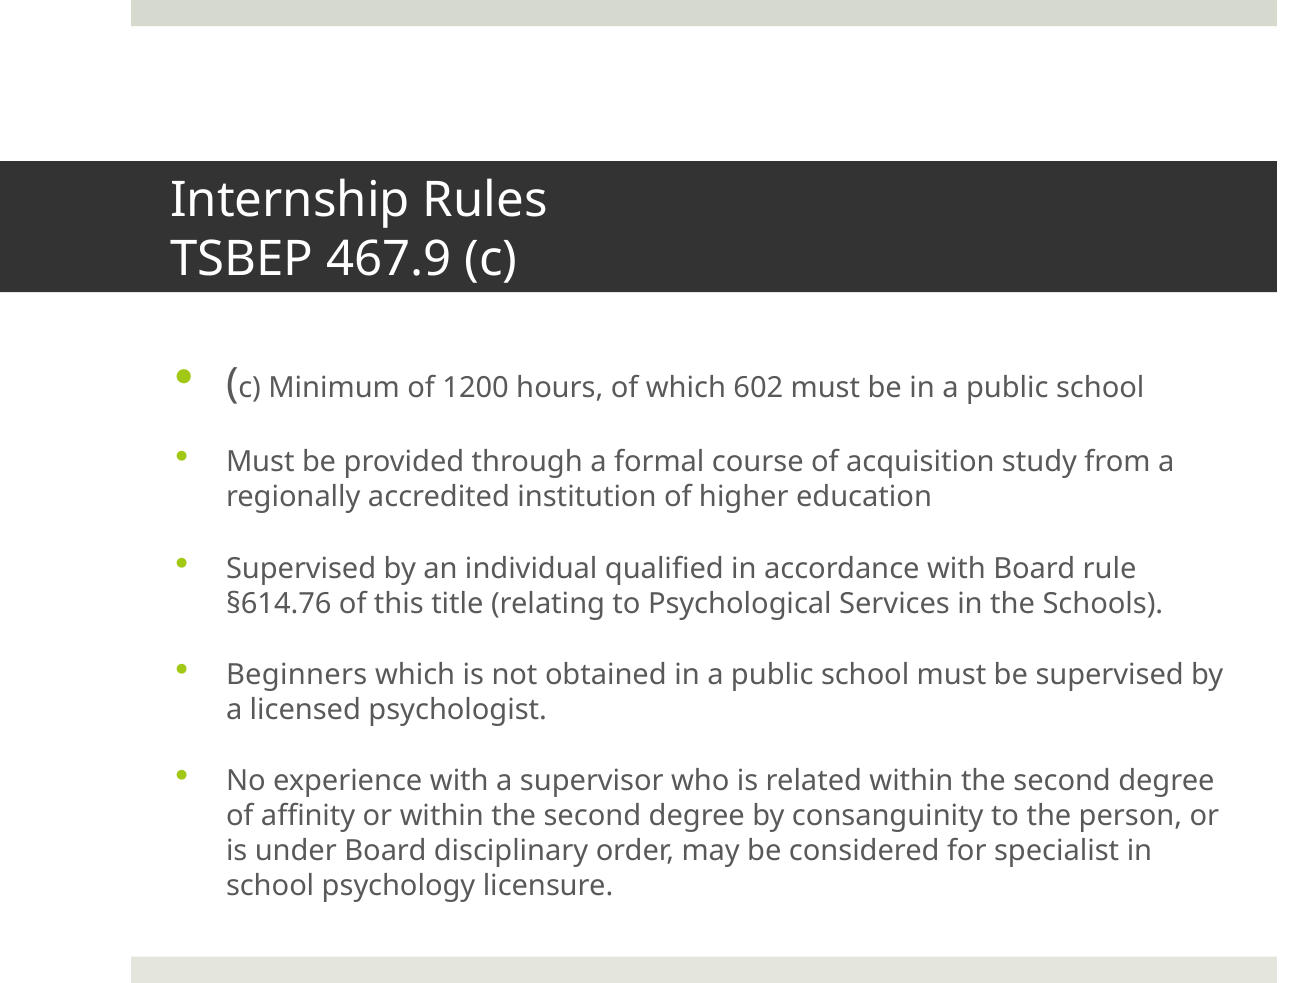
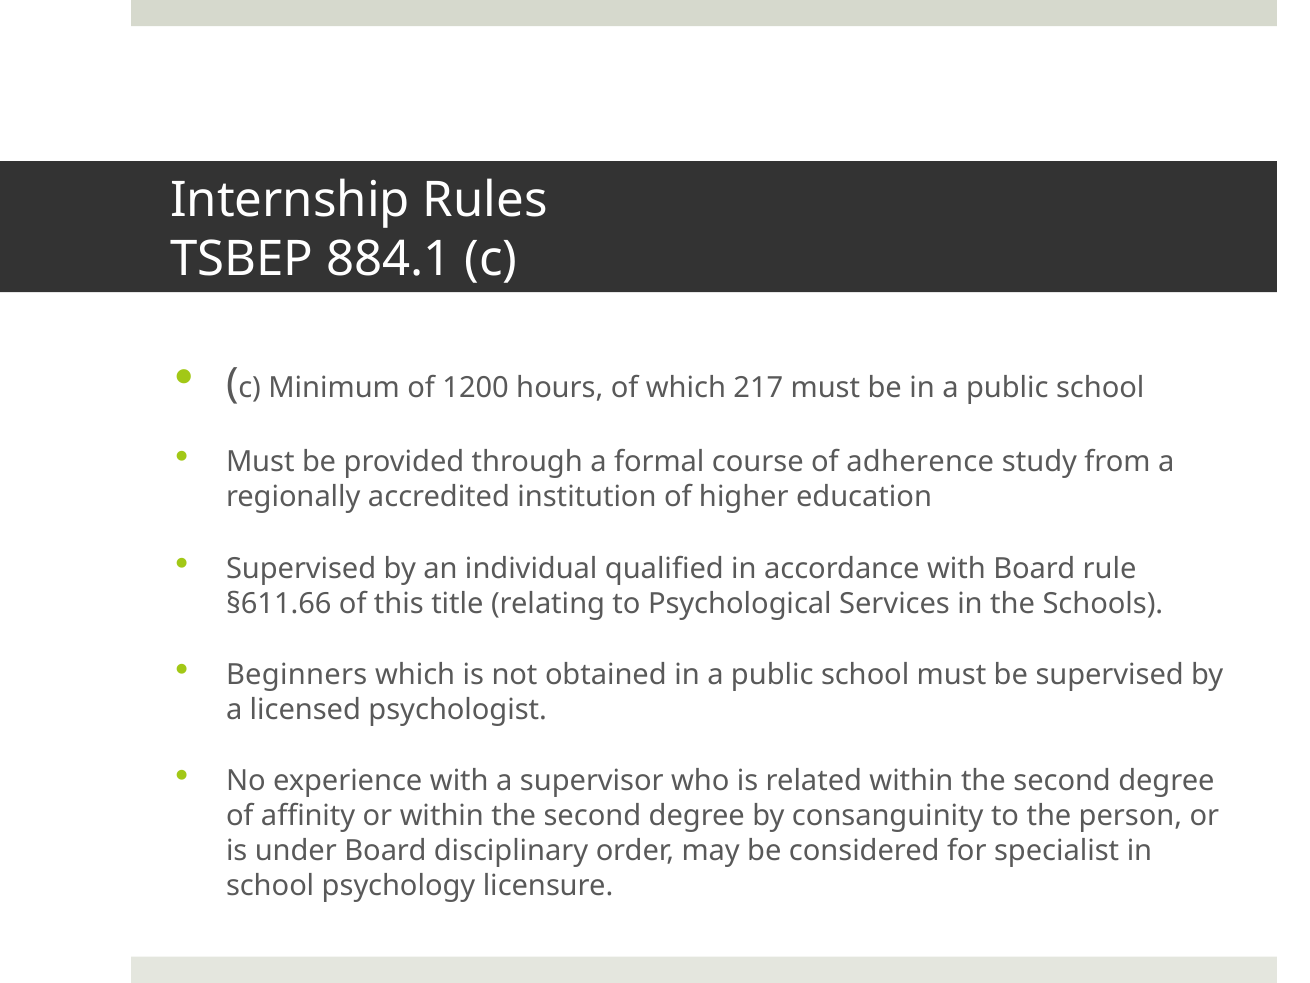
467.9: 467.9 -> 884.1 (389, 259)
602: 602 -> 217 (758, 388)
acquisition: acquisition -> adherence (920, 462)
§614.76: §614.76 -> §611.66 (279, 603)
